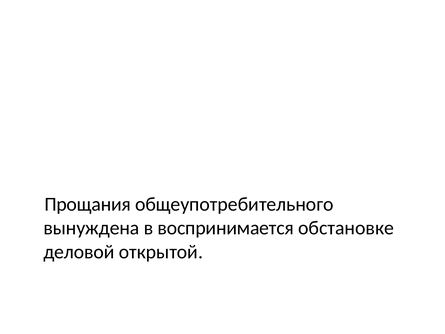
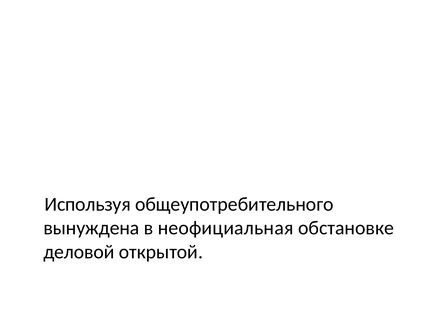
Прощания: Прощания -> Используя (88, 204)
воспринимается: воспринимается -> неофициальная (226, 228)
